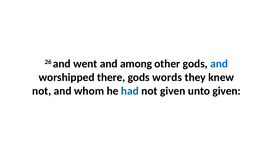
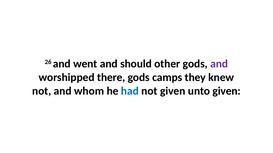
among: among -> should (136, 64)
and colour: blue -> purple (219, 64)
words: words -> camps (167, 78)
